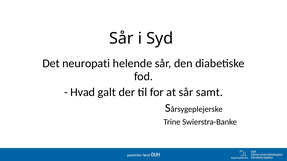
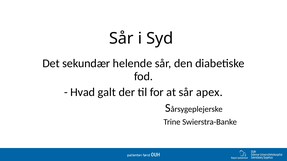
neuropati: neuropati -> sekundær (86, 64)
samt: samt -> apex (209, 92)
